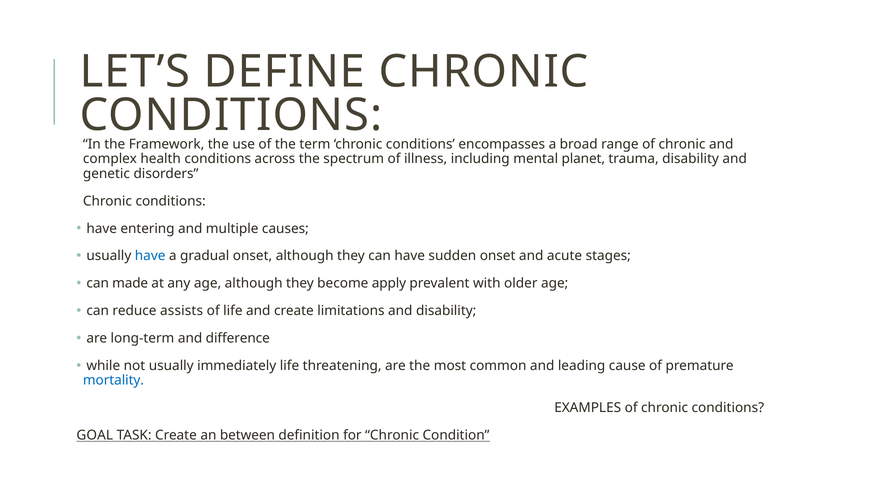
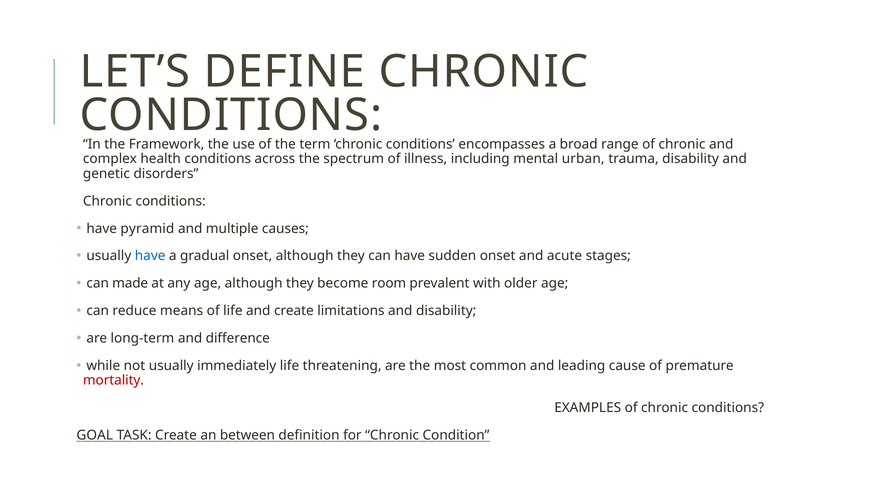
planet: planet -> urban (583, 159)
entering: entering -> pyramid (147, 228)
apply: apply -> room (389, 283)
assists: assists -> means (182, 311)
mortality colour: blue -> red (113, 380)
